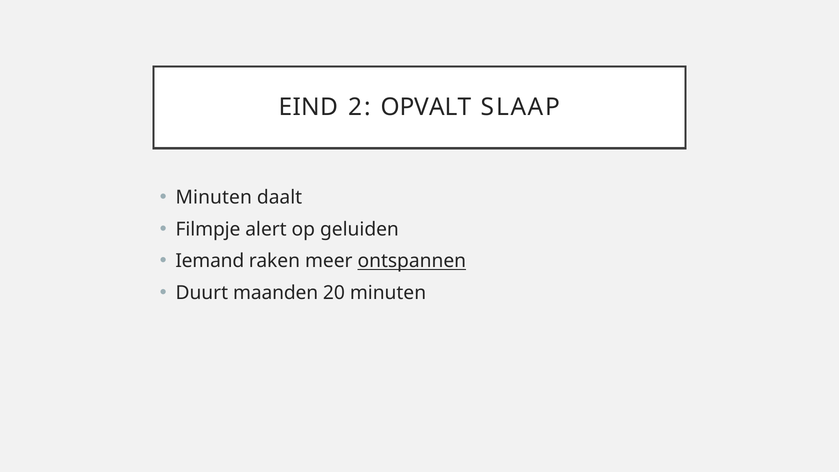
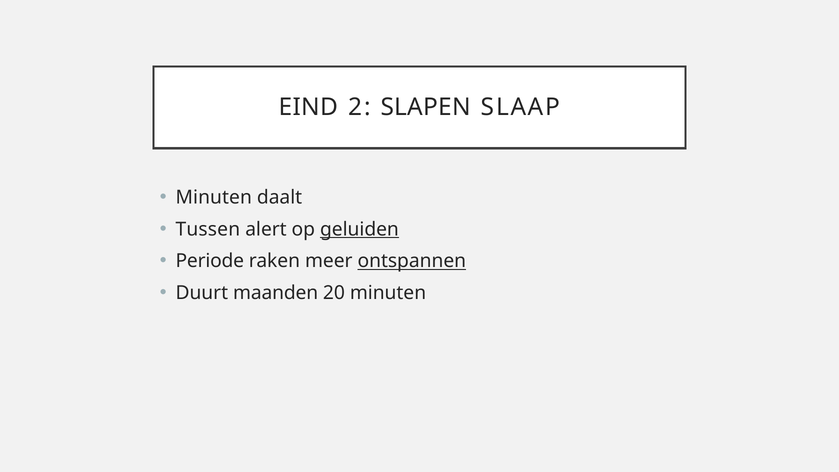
OPVALT: OPVALT -> SLAPEN (426, 107)
Filmpje: Filmpje -> Tussen (208, 229)
geluiden underline: none -> present (359, 229)
Iemand: Iemand -> Periode (210, 261)
